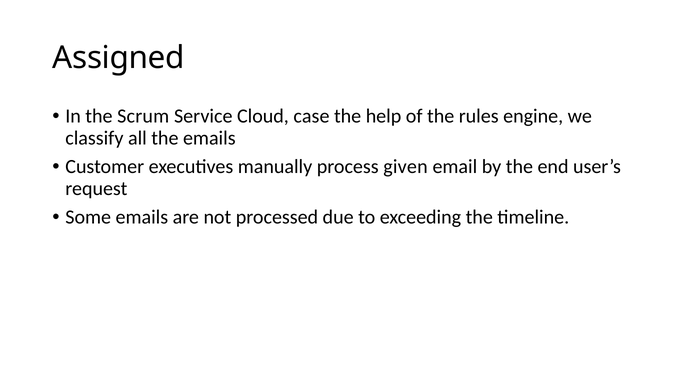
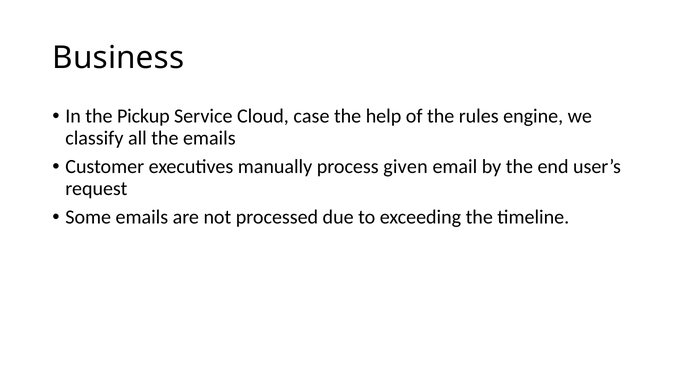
Assigned: Assigned -> Business (118, 58)
Scrum: Scrum -> Pickup (143, 116)
